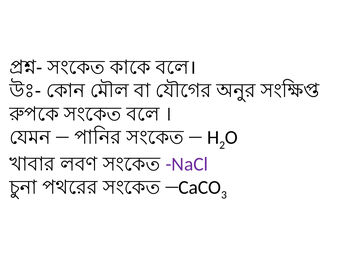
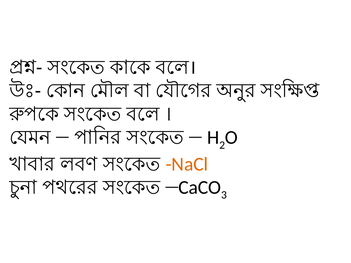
NaCl colour: purple -> orange (187, 164)
